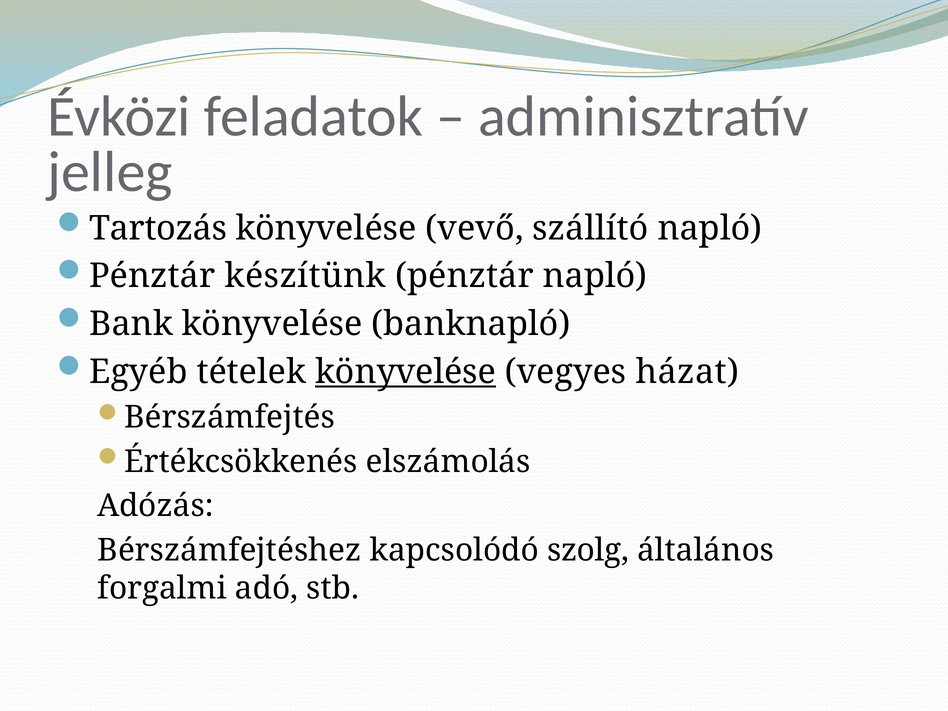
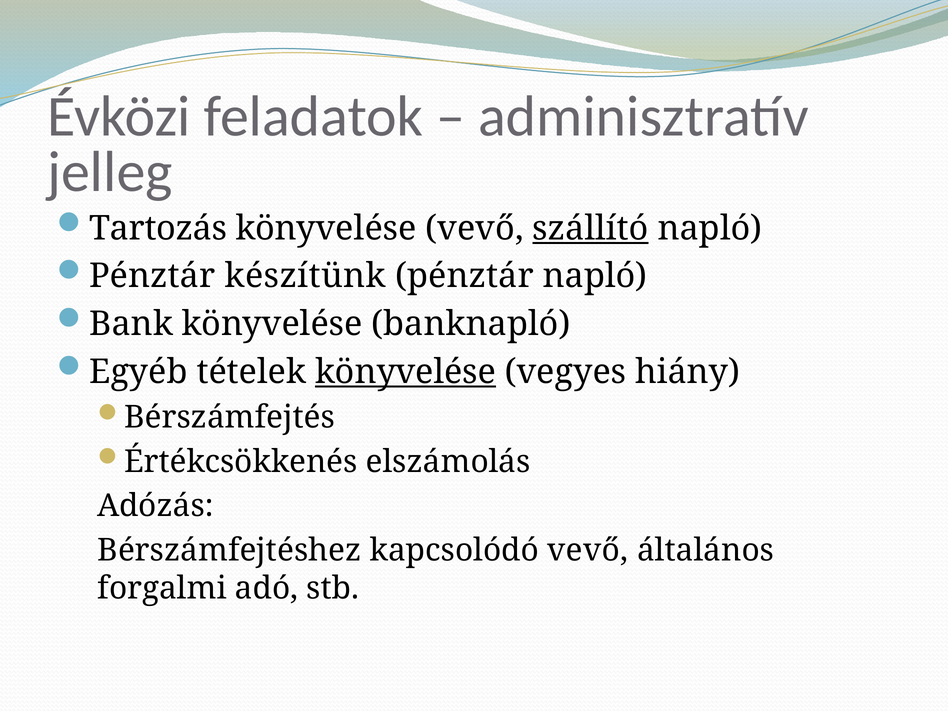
szállító underline: none -> present (591, 228)
házat: házat -> hiány (688, 372)
kapcsolódó szolg: szolg -> vevő (588, 550)
